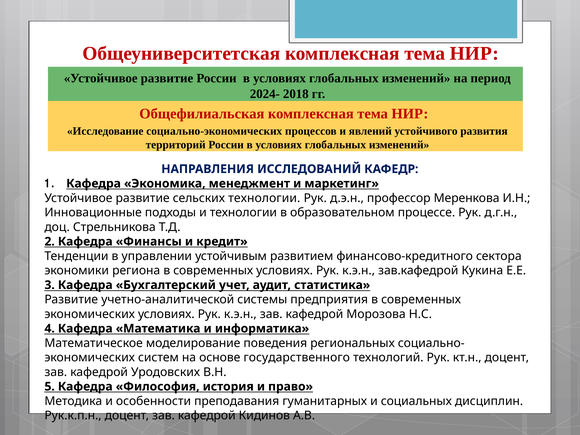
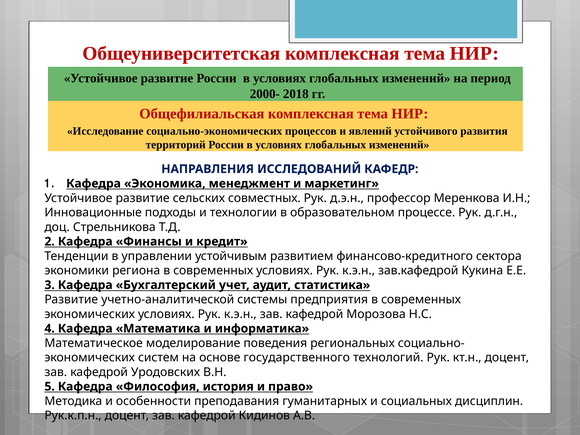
2024-: 2024- -> 2000- (265, 94)
сельских технологии: технологии -> совместных (264, 198)
